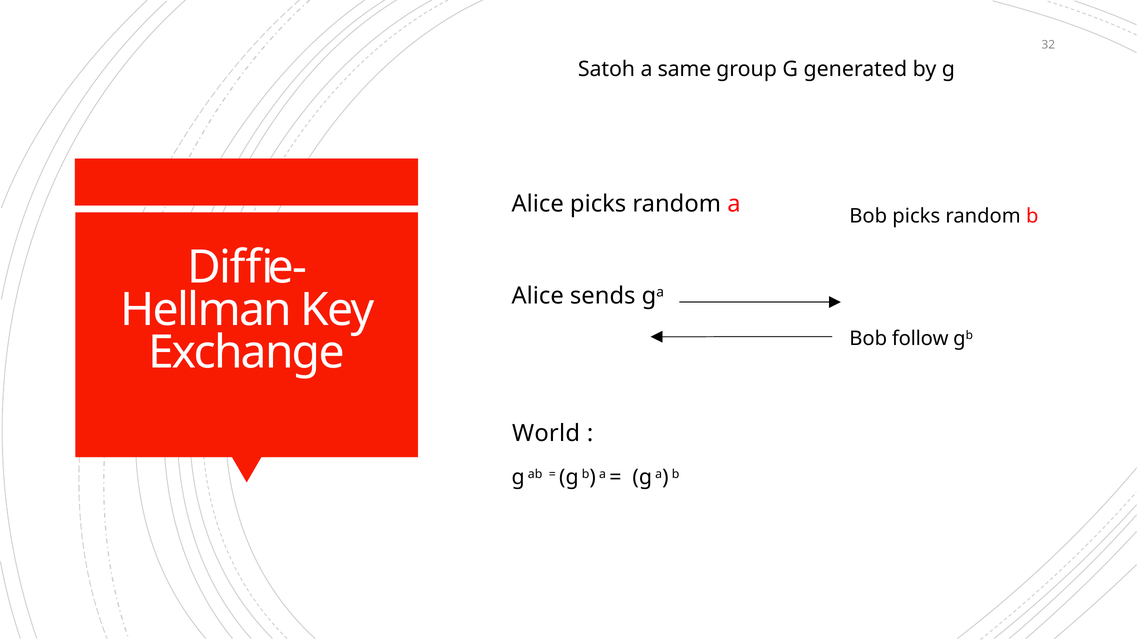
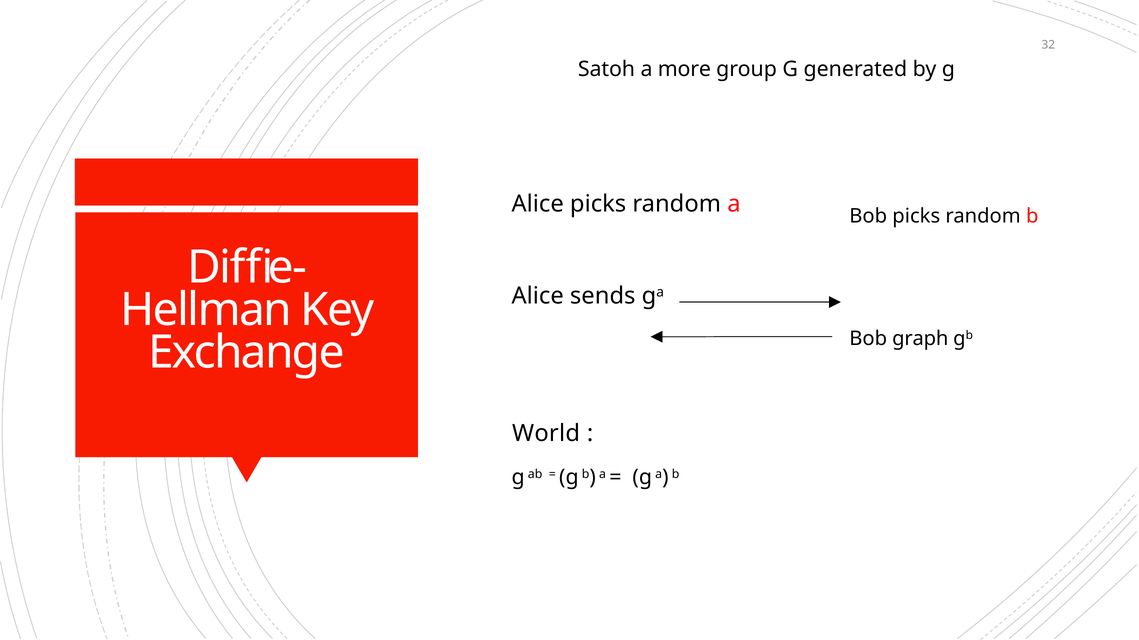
same: same -> more (684, 69)
follow: follow -> graph (920, 339)
